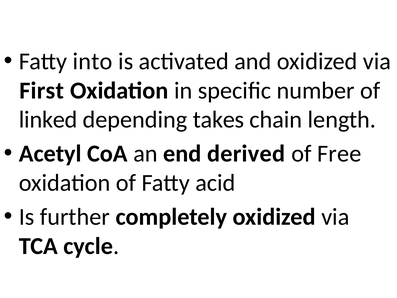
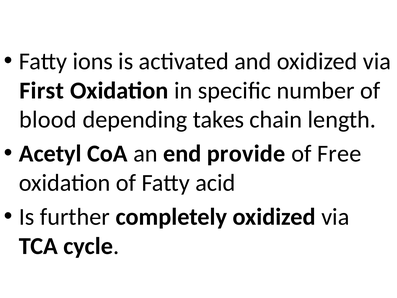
into: into -> ions (93, 61)
linked: linked -> blood (48, 120)
derived: derived -> provide (246, 154)
